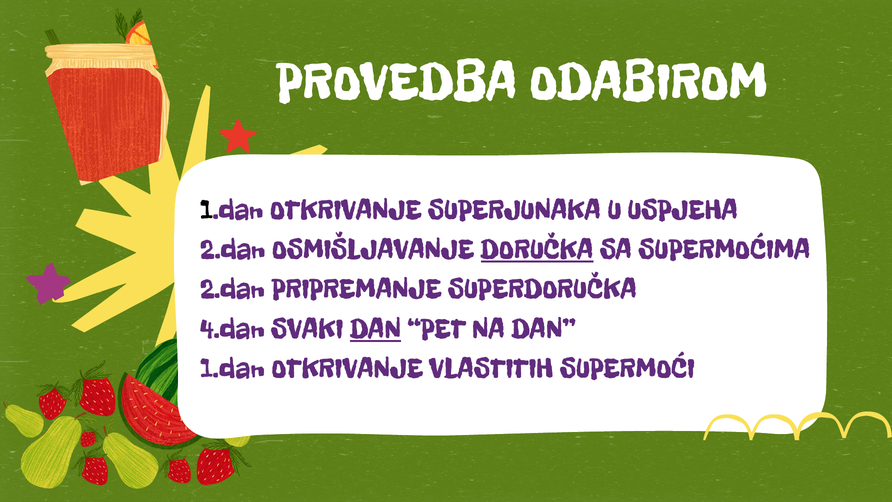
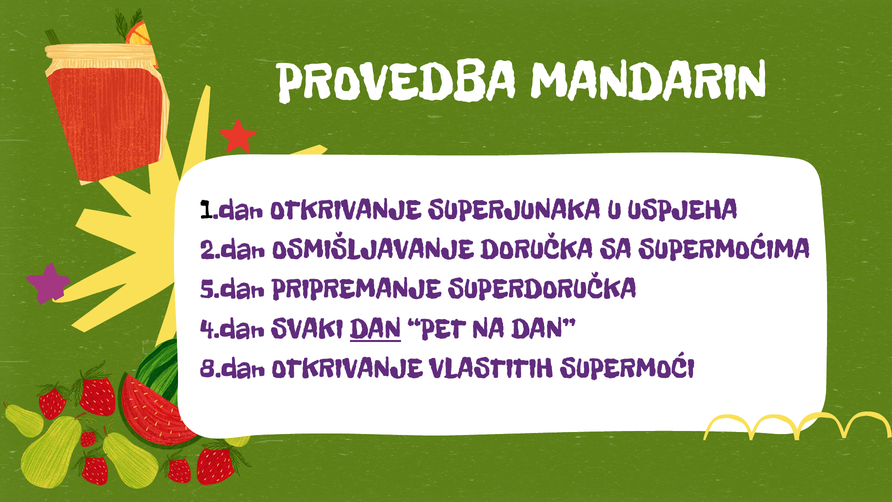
ODABIROM: ODABIROM -> MANDARIN (649, 82)
DORUČKA underline: present -> none (537, 249)
2.dan: 2.dan -> 5.dan (233, 289)
1.dan: 1.dan -> 8.dan (233, 368)
